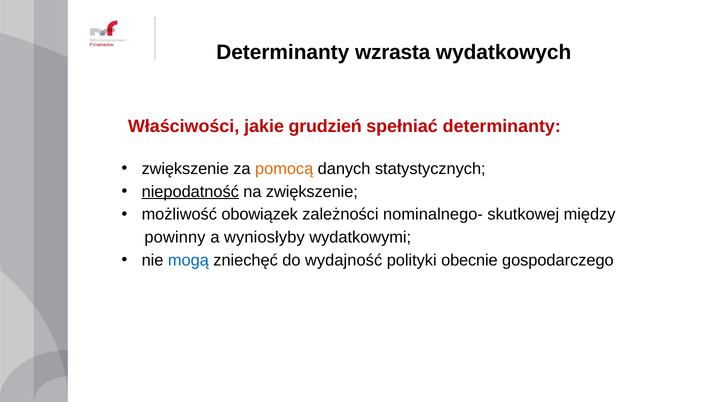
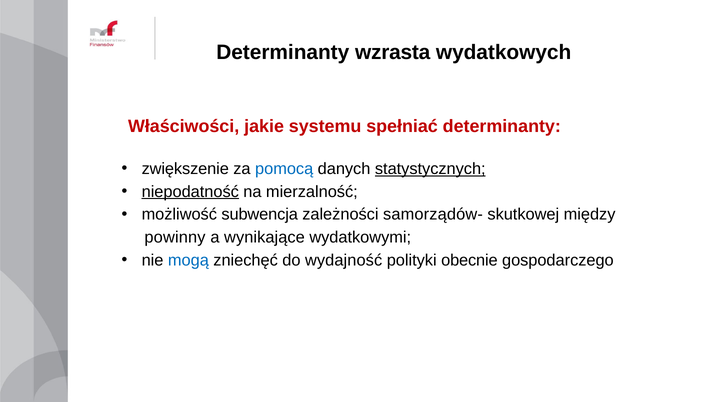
grudzień: grudzień -> systemu (325, 126)
pomocą colour: orange -> blue (284, 169)
statystycznych underline: none -> present (430, 169)
na zwiększenie: zwiększenie -> mierzalność (312, 192)
obowiązek: obowiązek -> subwencja (260, 215)
nominalnego-: nominalnego- -> samorządów- (433, 215)
wyniosłyby: wyniosłyby -> wynikające (264, 238)
